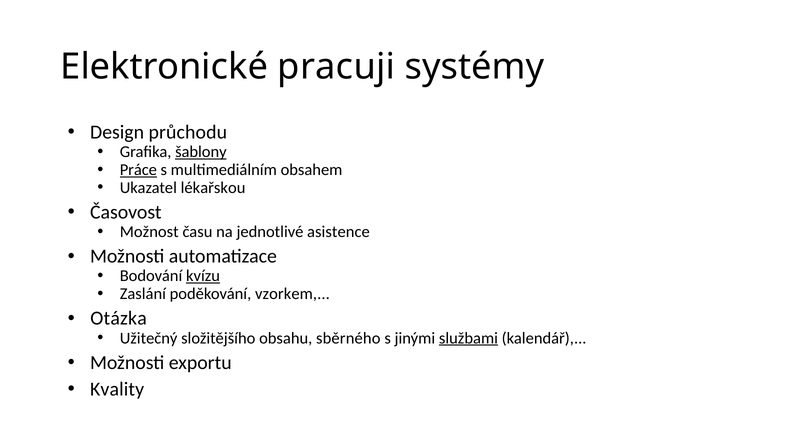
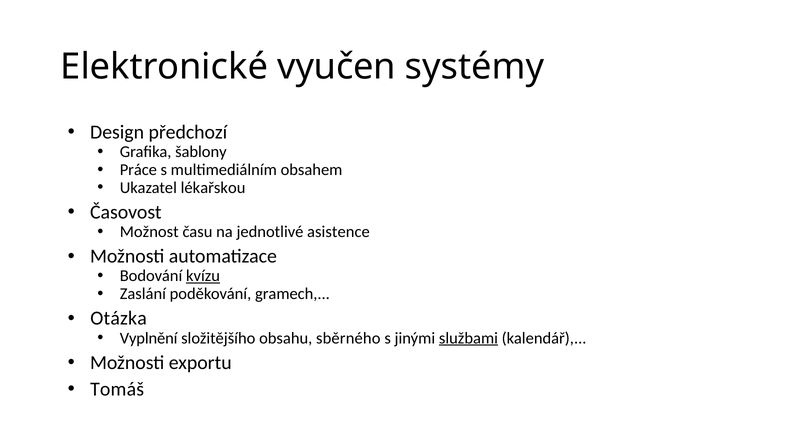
pracuji: pracuji -> vyučen (337, 67)
průchodu: průchodu -> předchozí (188, 132)
šablony underline: present -> none (201, 152)
Práce underline: present -> none (138, 170)
vzorkem: vzorkem -> gramech (292, 294)
Užitečný: Užitečný -> Vyplnění (149, 338)
Kvality: Kvality -> Tomáš (117, 389)
